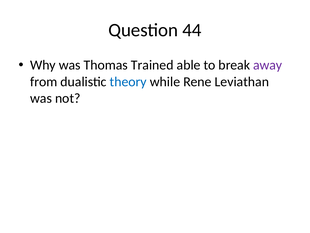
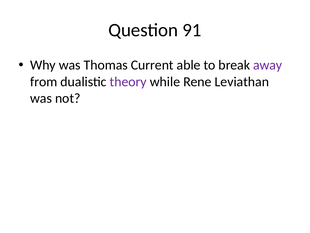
44: 44 -> 91 (192, 30)
Trained: Trained -> Current (152, 65)
theory colour: blue -> purple (128, 82)
